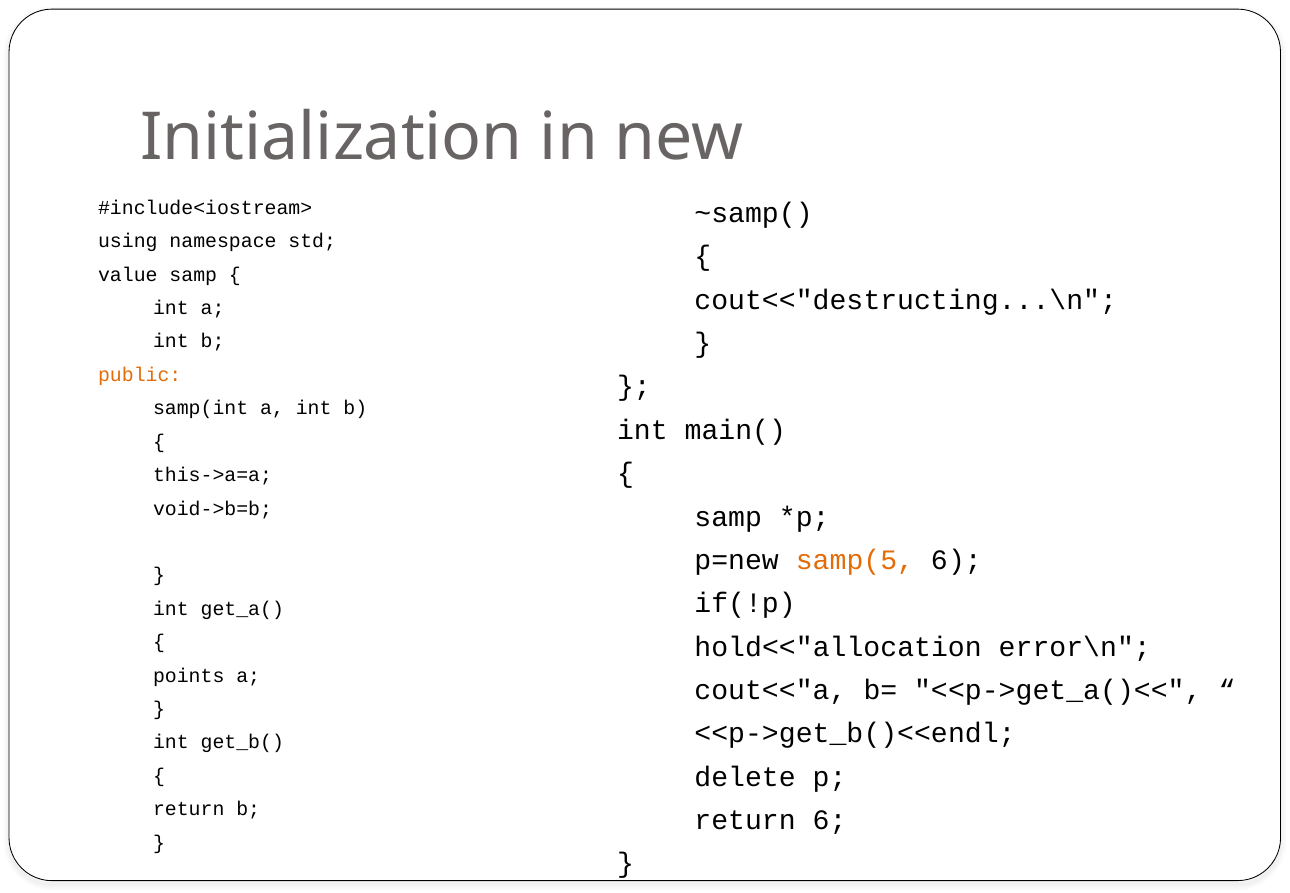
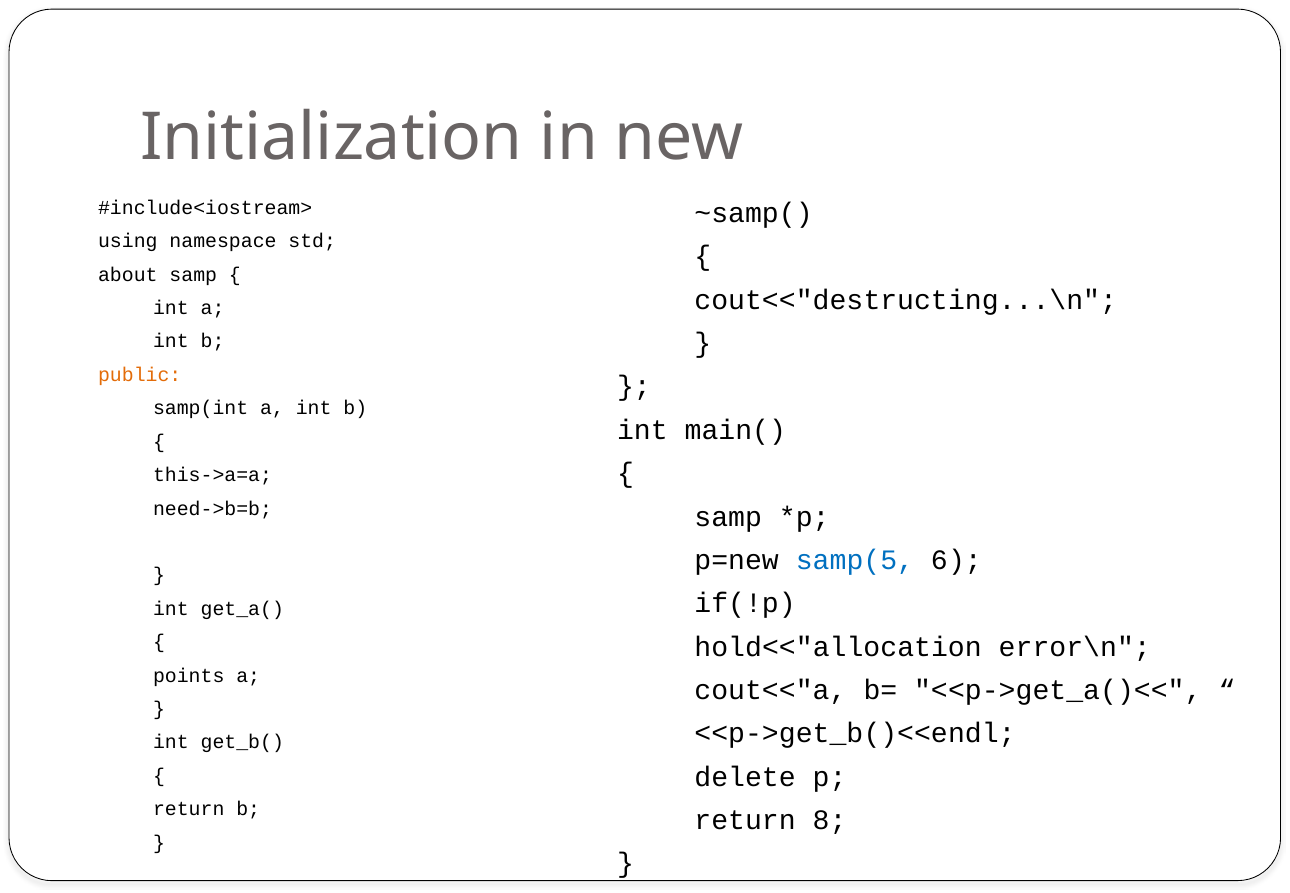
value: value -> about (128, 275)
void->b=b: void->b=b -> need->b=b (213, 509)
samp(5 colour: orange -> blue (855, 560)
return 6: 6 -> 8 (830, 820)
